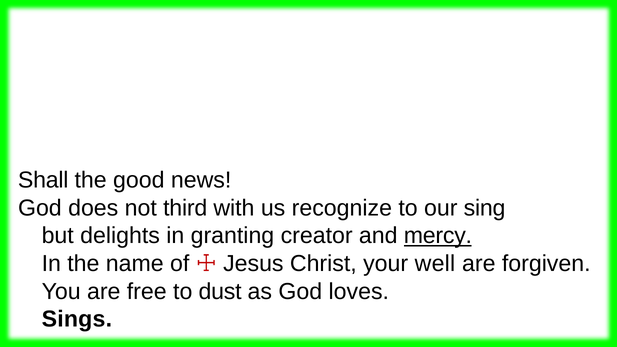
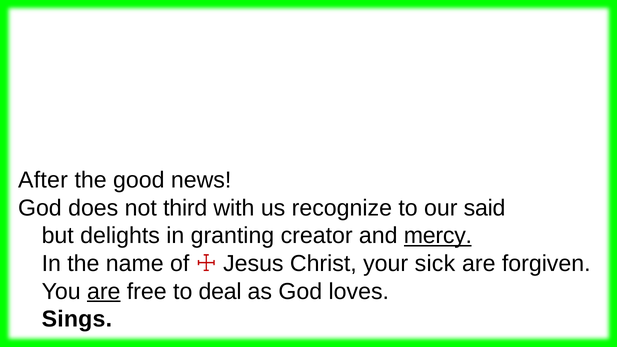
Shall: Shall -> After (43, 180)
sing: sing -> said (485, 208)
well: well -> sick (435, 264)
are underline: none -> present (104, 291)
dust: dust -> deal (220, 291)
